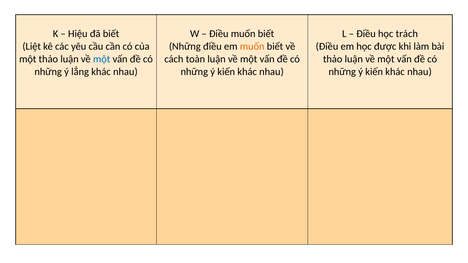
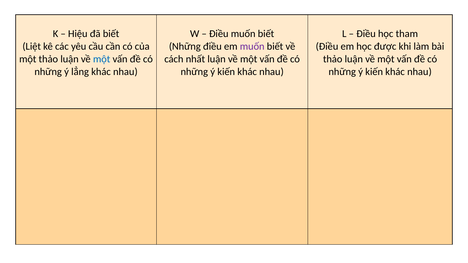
trách: trách -> tham (407, 34)
muốn colour: orange -> purple (252, 47)
toàn: toàn -> nhất (195, 59)
